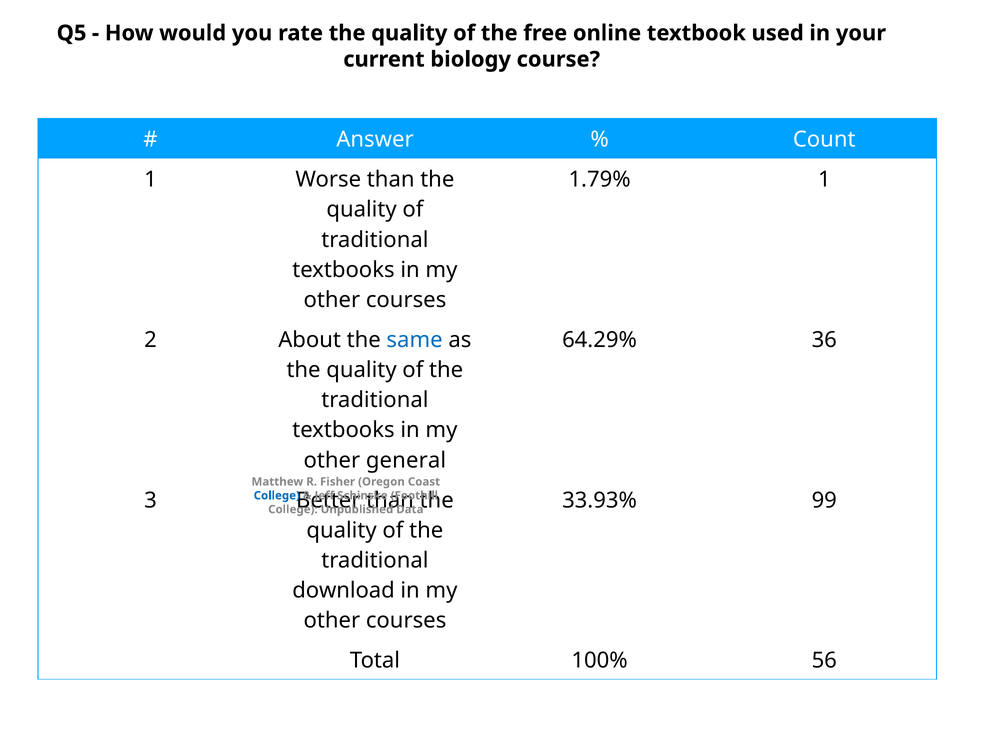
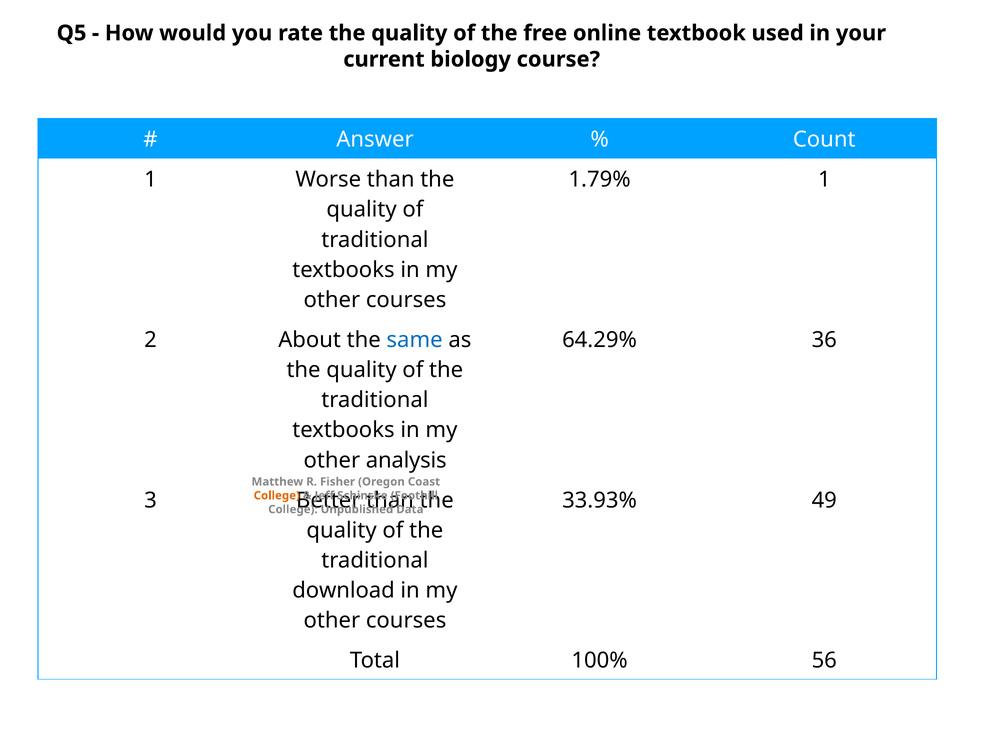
general: general -> analysis (406, 460)
College colour: blue -> orange (277, 496)
99: 99 -> 49 (824, 500)
